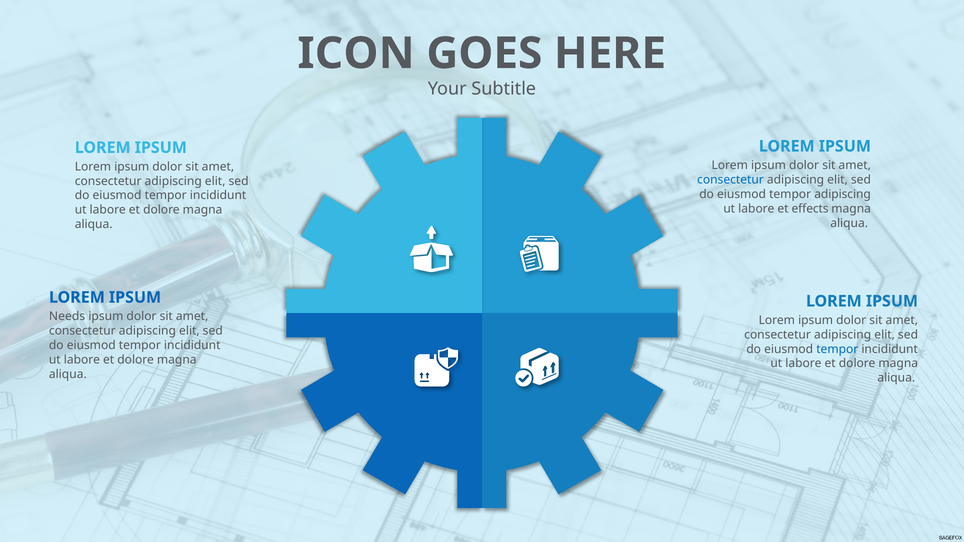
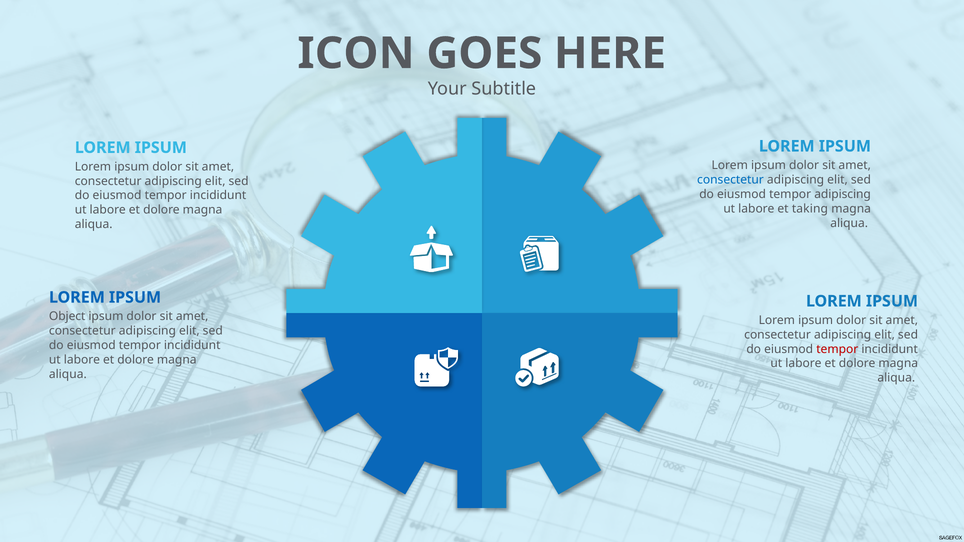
effects: effects -> taking (810, 209)
Needs: Needs -> Object (67, 317)
tempor colour: blue -> red (837, 349)
